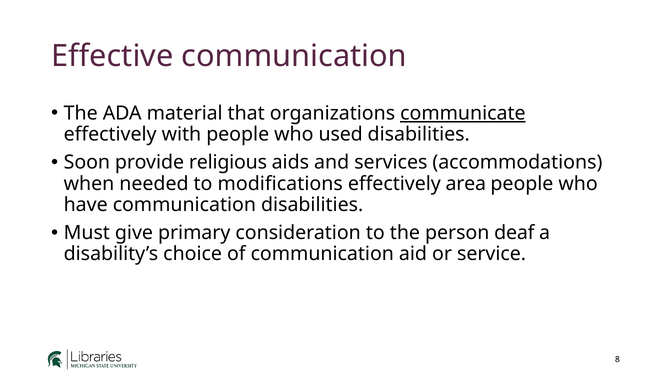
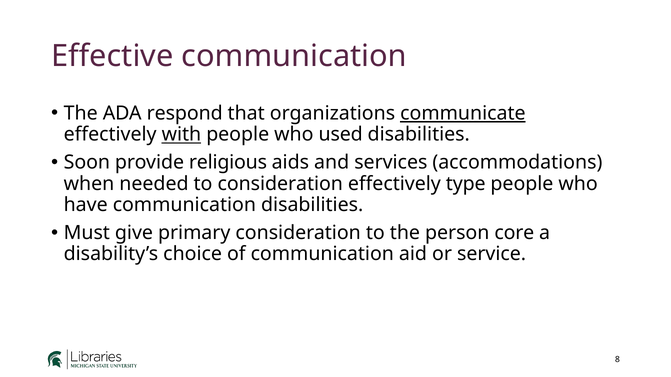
material: material -> respond (185, 113)
with underline: none -> present (181, 135)
to modifications: modifications -> consideration (280, 184)
area: area -> type (466, 184)
deaf: deaf -> core (514, 233)
